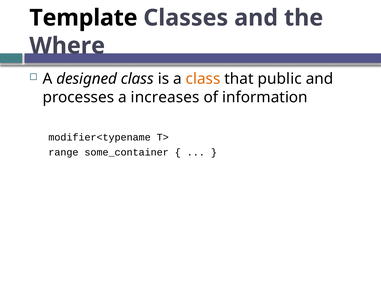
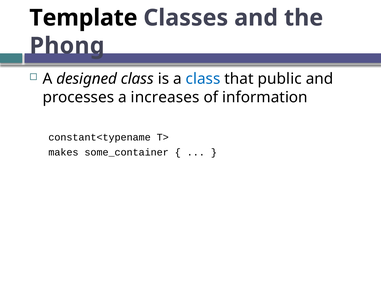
Where: Where -> Phong (67, 46)
class colour: orange -> blue (203, 79)
modifier<typename: modifier<typename -> constant<typename (100, 137)
range: range -> makes (63, 152)
